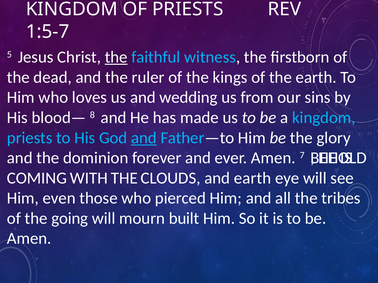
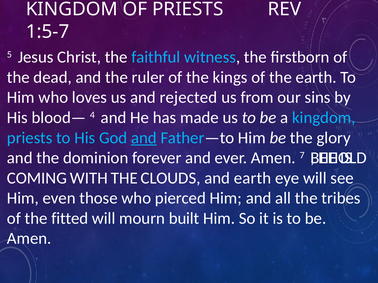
the underline: present -> none (116, 57)
wedding: wedding -> rejected (188, 98)
8: 8 -> 4 (92, 115)
going: going -> fitted (70, 219)
